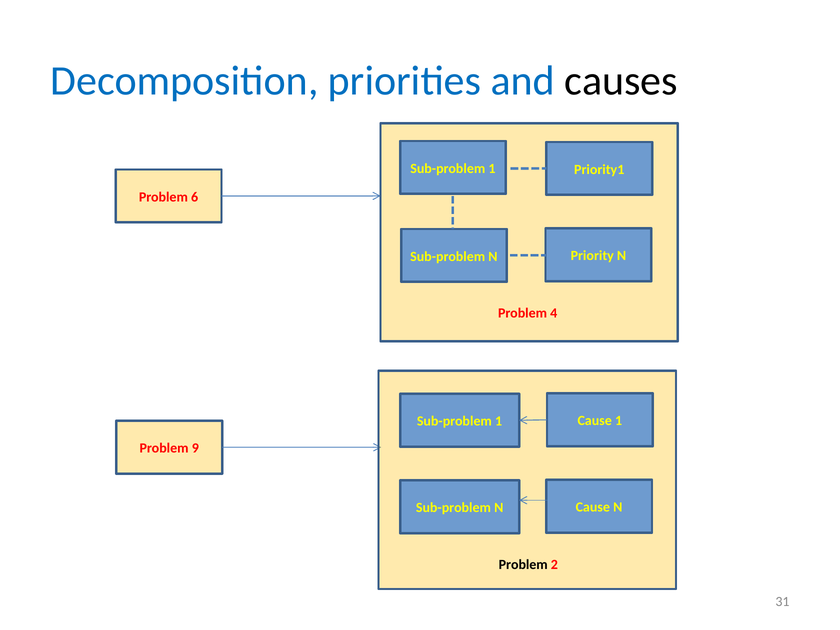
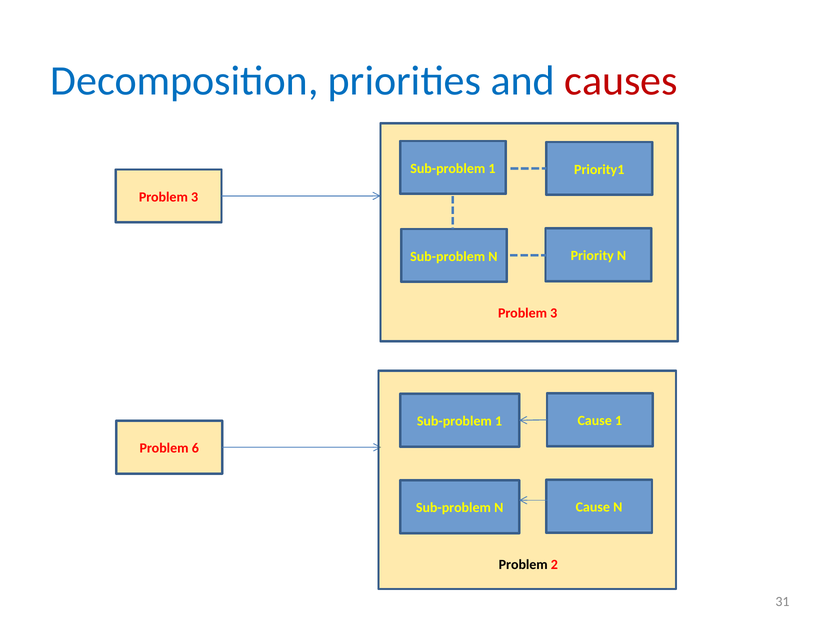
causes colour: black -> red (621, 81)
6: 6 -> 3 (195, 197)
4: 4 -> 3 (554, 313)
9: 9 -> 6 (195, 448)
